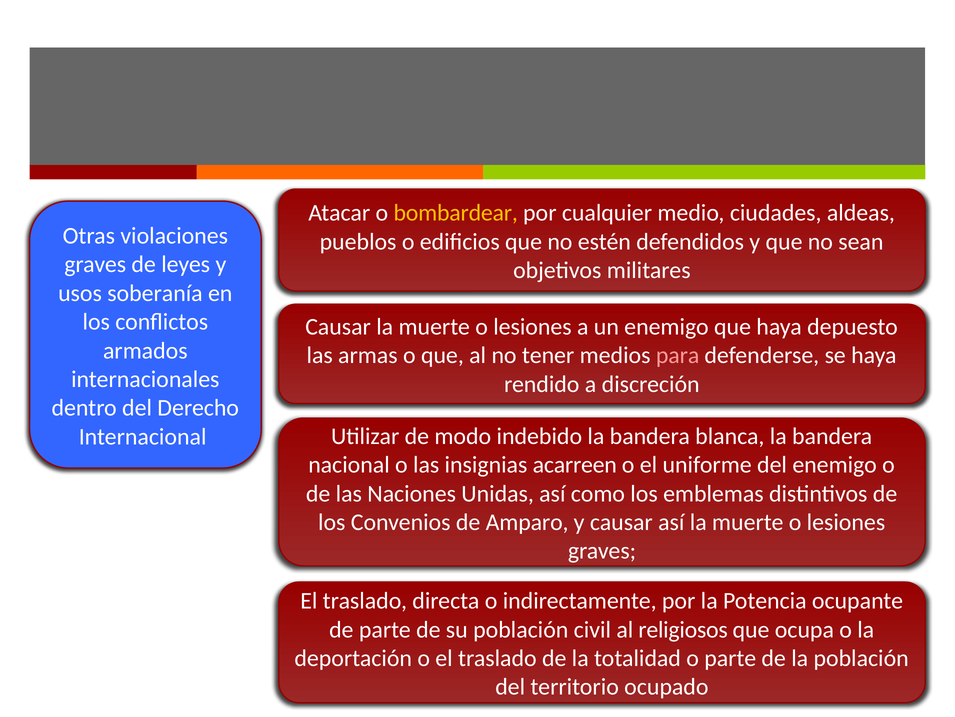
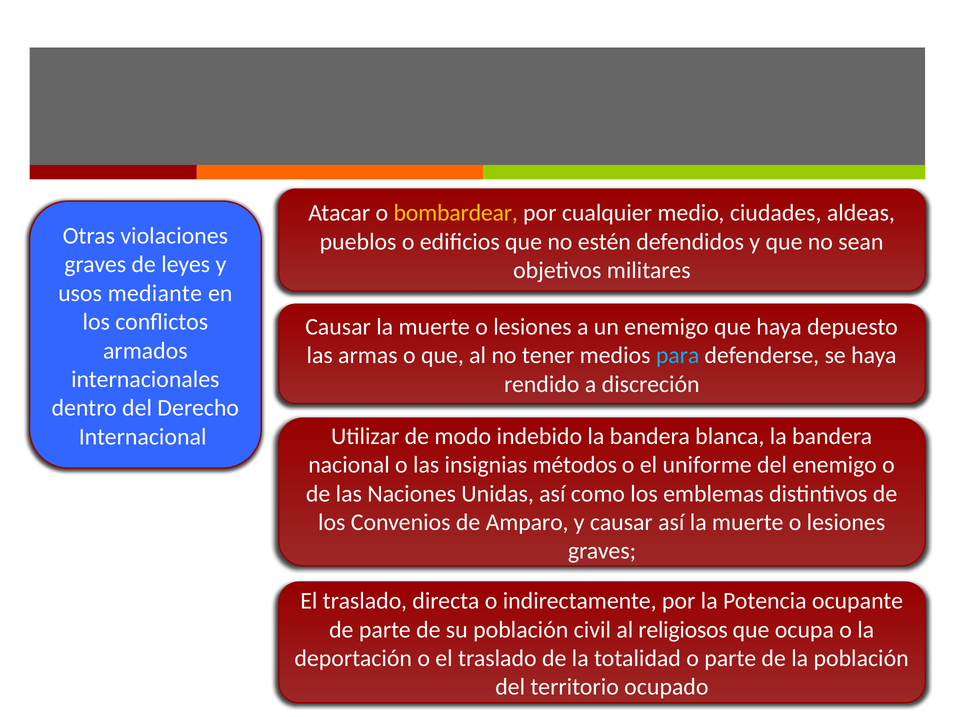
soberanía: soberanía -> mediante (155, 293)
para colour: pink -> light blue (678, 355)
acarreen: acarreen -> métodos (575, 464)
